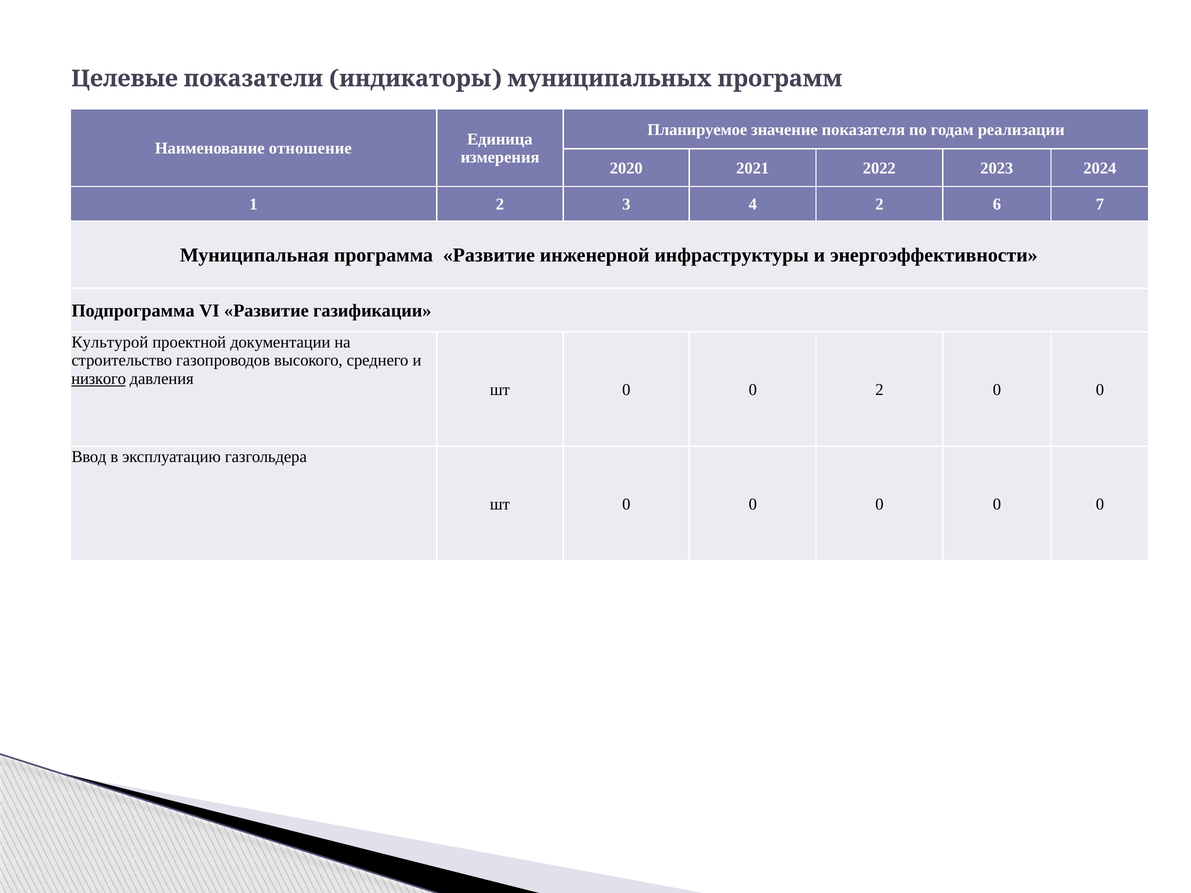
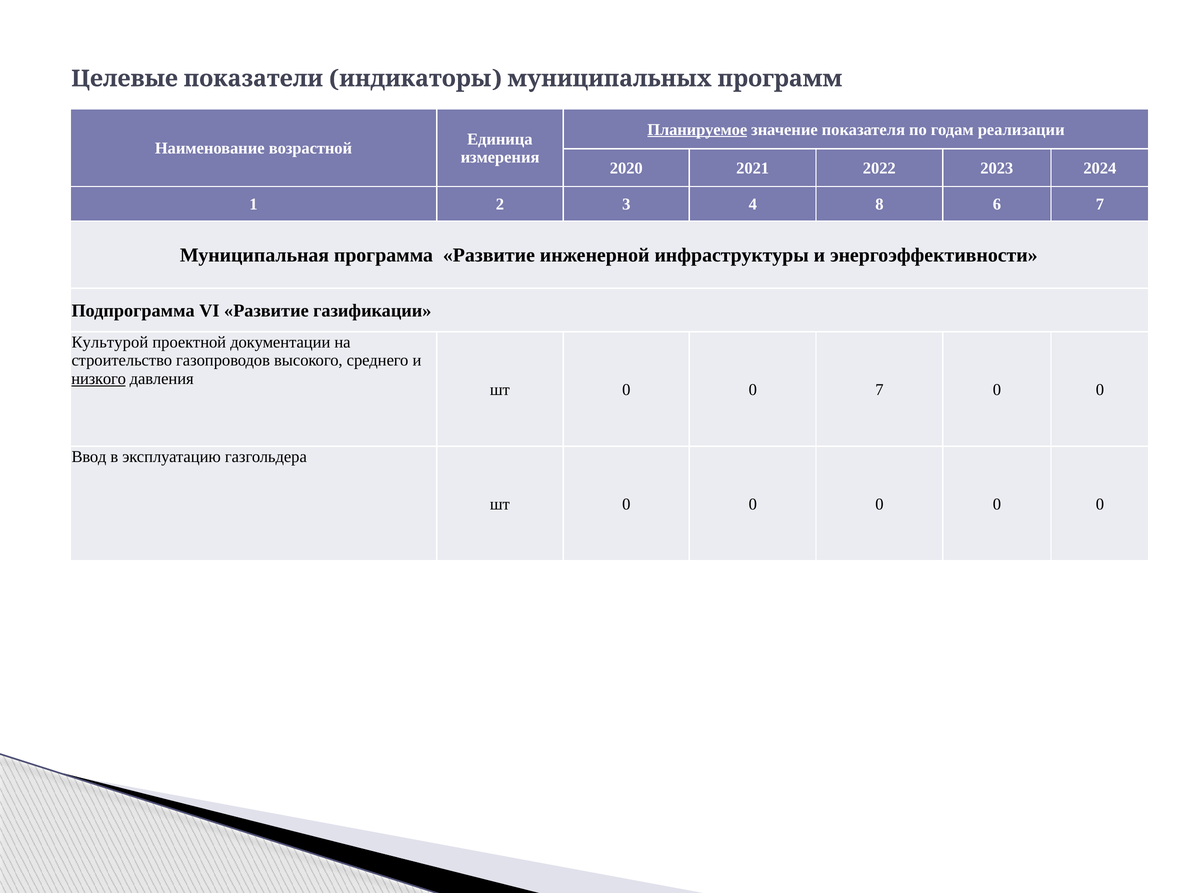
Планируемое underline: none -> present (697, 130)
отношение: отношение -> возрастной (310, 148)
4 2: 2 -> 8 (879, 205)
0 2: 2 -> 7 (879, 390)
